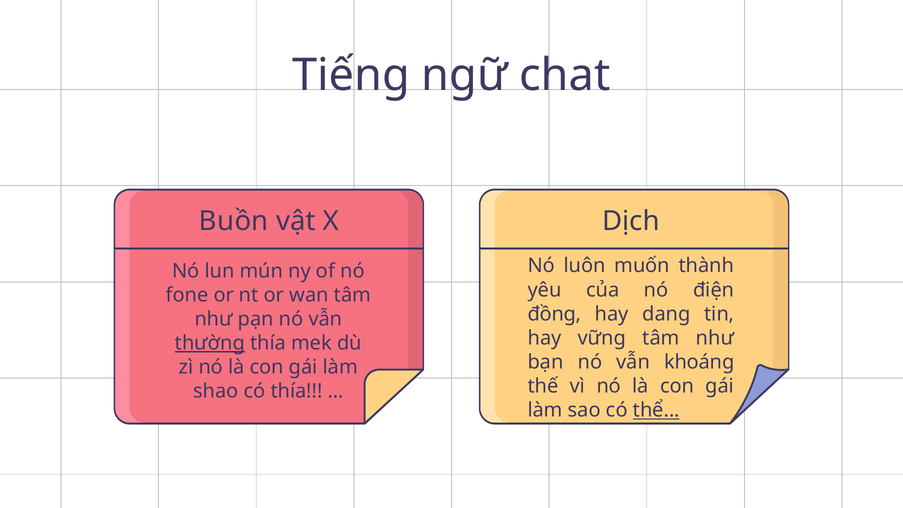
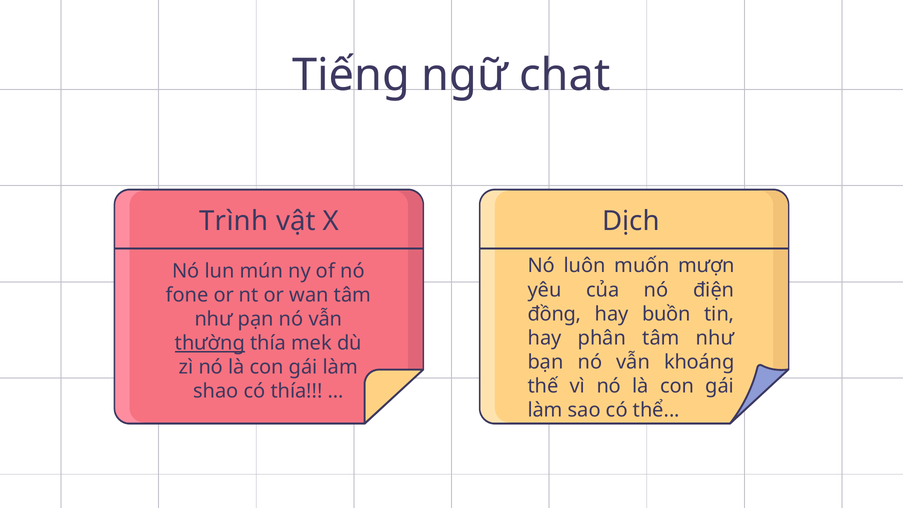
Buồn: Buồn -> Trình (234, 221)
thành: thành -> mượn (706, 266)
dang: dang -> buồn (666, 314)
vững: vững -> phân (602, 338)
thể underline: present -> none (656, 410)
